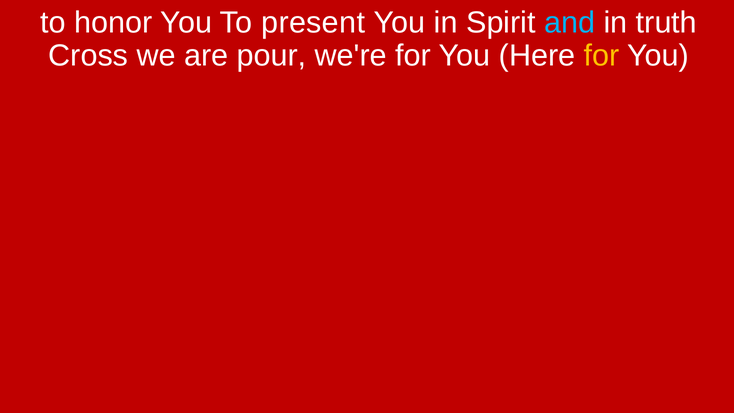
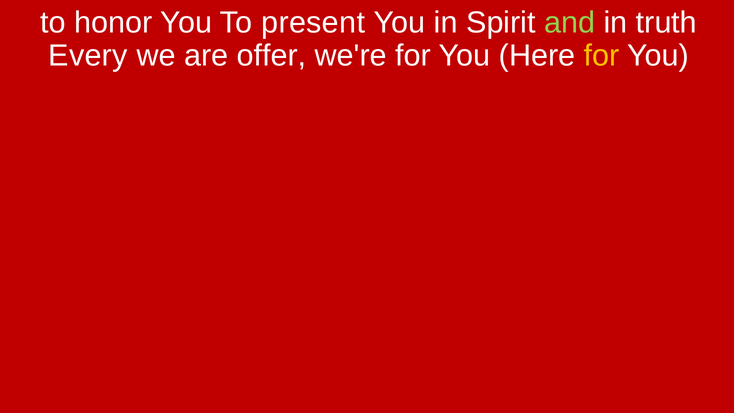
and colour: light blue -> light green (570, 23)
Cross: Cross -> Every (88, 56)
pour: pour -> offer (272, 56)
